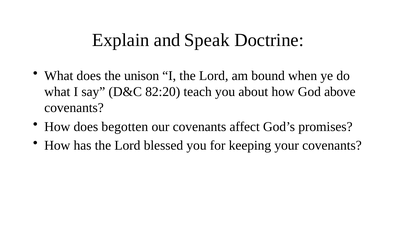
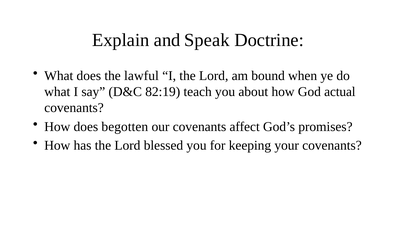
unison: unison -> lawful (141, 76)
82:20: 82:20 -> 82:19 (163, 92)
above: above -> actual (340, 92)
